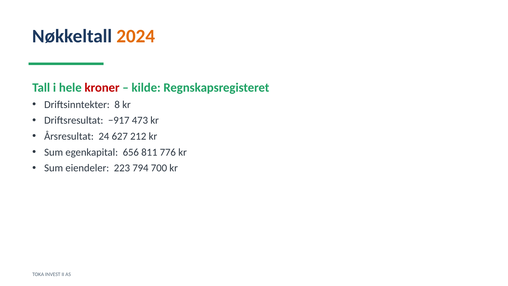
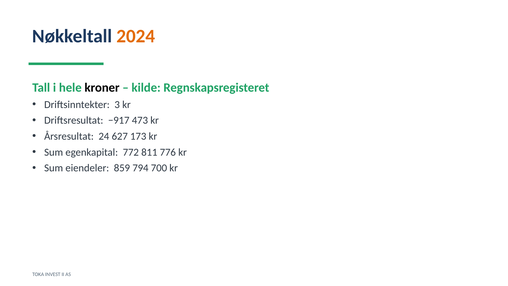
kroner colour: red -> black (102, 87)
8: 8 -> 3 (117, 104)
212: 212 -> 173 (138, 136)
656: 656 -> 772 (131, 152)
223: 223 -> 859 (122, 168)
